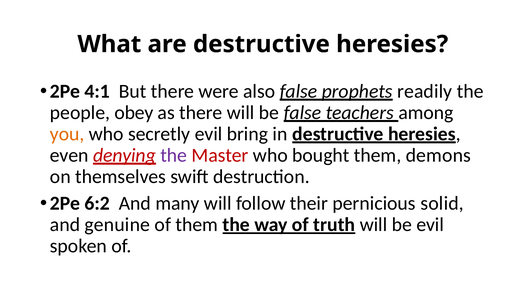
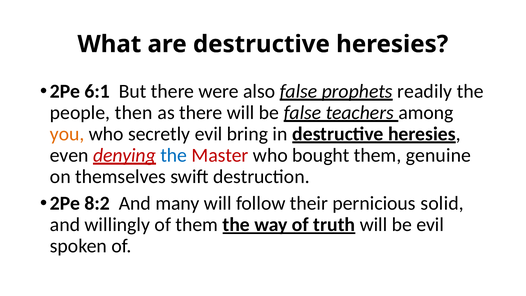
4:1: 4:1 -> 6:1 (97, 91)
obey: obey -> then (134, 113)
the colour: purple -> blue (174, 155)
demons: demons -> genuine (438, 155)
6:2: 6:2 -> 8:2 (97, 203)
genuine: genuine -> willingly (117, 225)
